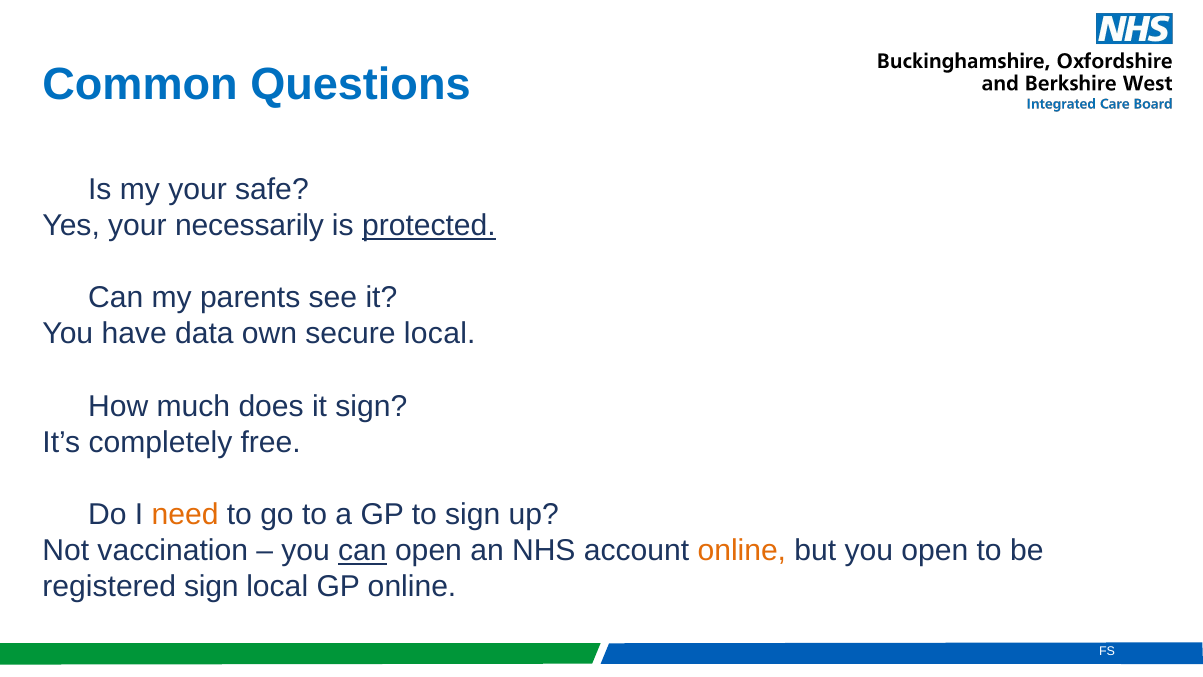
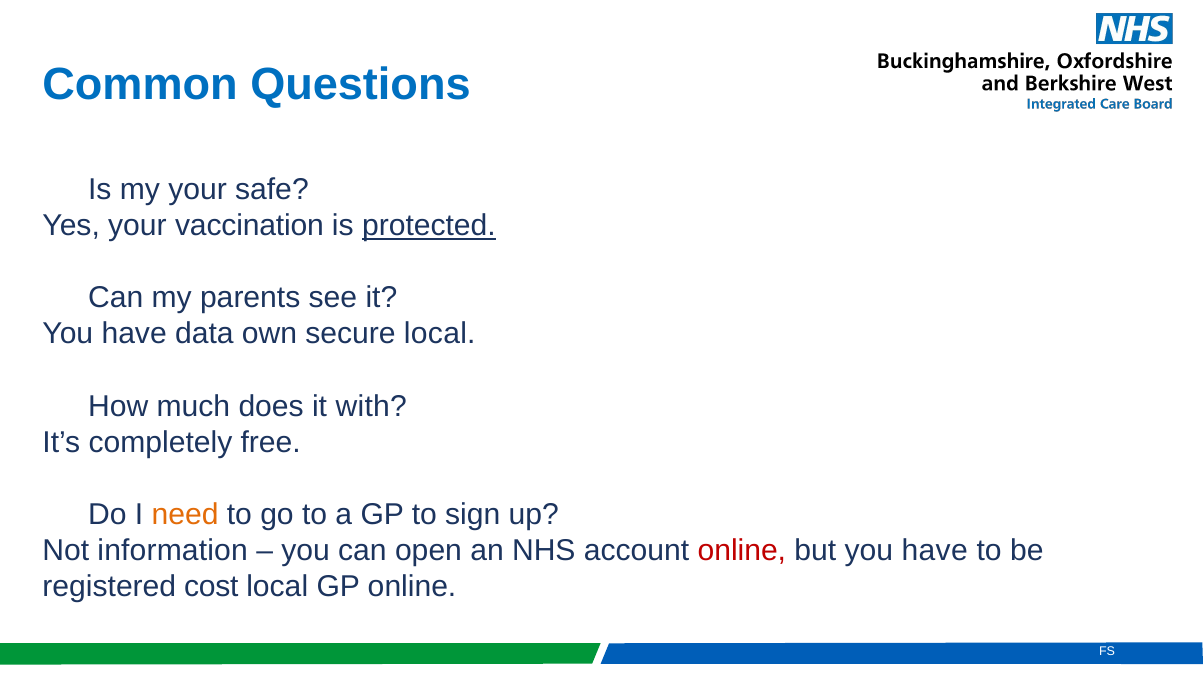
necessarily: necessarily -> vaccination (249, 226)
it sign: sign -> with (371, 406)
vaccination: vaccination -> information (173, 550)
can underline: present -> none (362, 550)
online colour: orange -> red (742, 550)
but you open: open -> have (935, 550)
registered sign: sign -> cost (211, 587)
